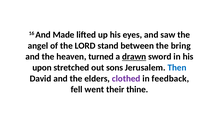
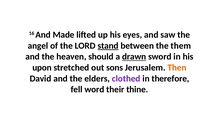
stand underline: none -> present (108, 46)
bring: bring -> them (181, 46)
turned: turned -> should (101, 57)
Then colour: blue -> orange (177, 68)
feedback: feedback -> therefore (170, 79)
went: went -> word (94, 90)
